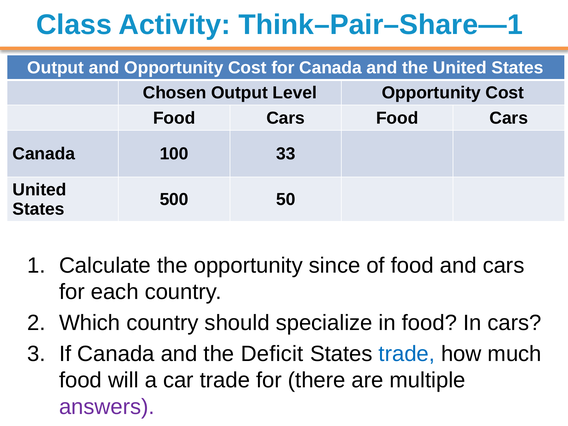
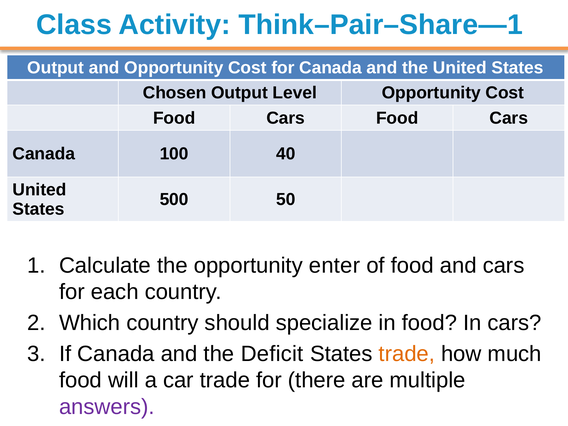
33: 33 -> 40 (286, 154)
since: since -> enter (334, 265)
trade colour: blue -> orange (407, 354)
